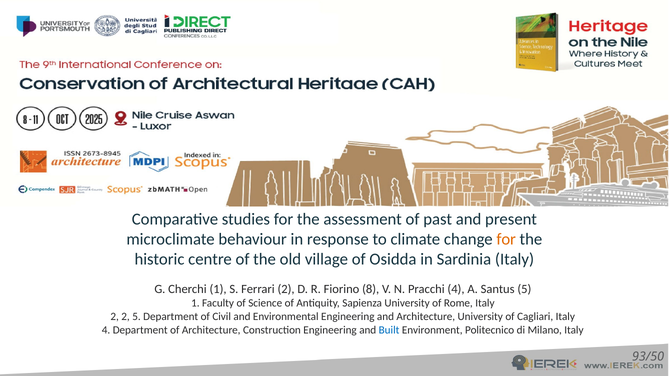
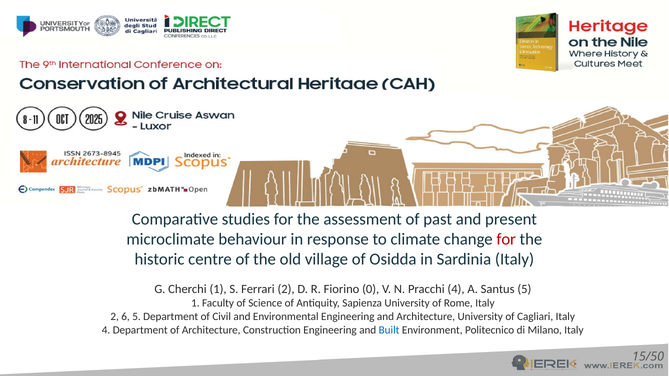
for colour: orange -> red (506, 240)
8: 8 -> 0 (371, 289)
2 2: 2 -> 6 (126, 317)
93/50: 93/50 -> 15/50 (648, 357)
